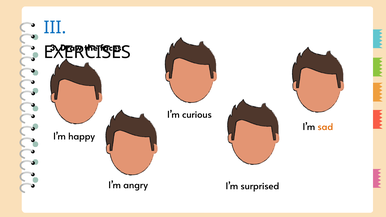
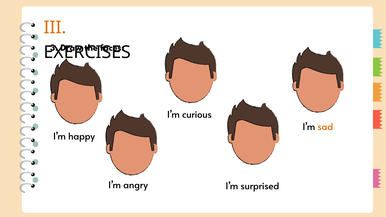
III colour: blue -> orange (55, 27)
